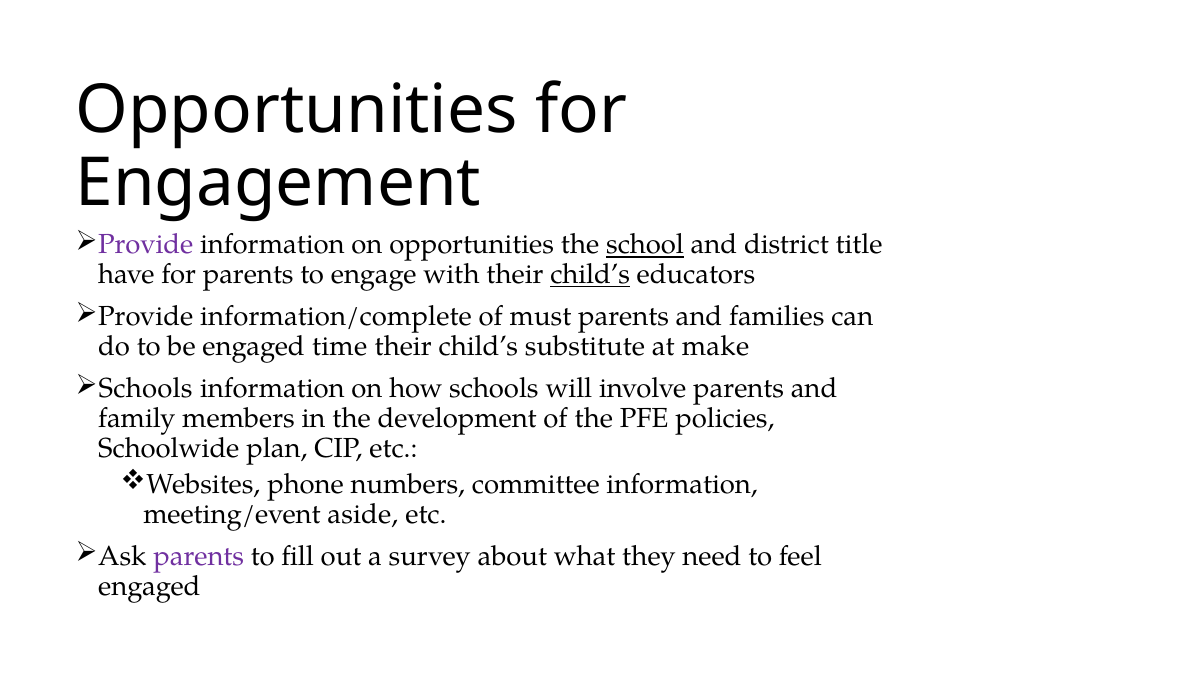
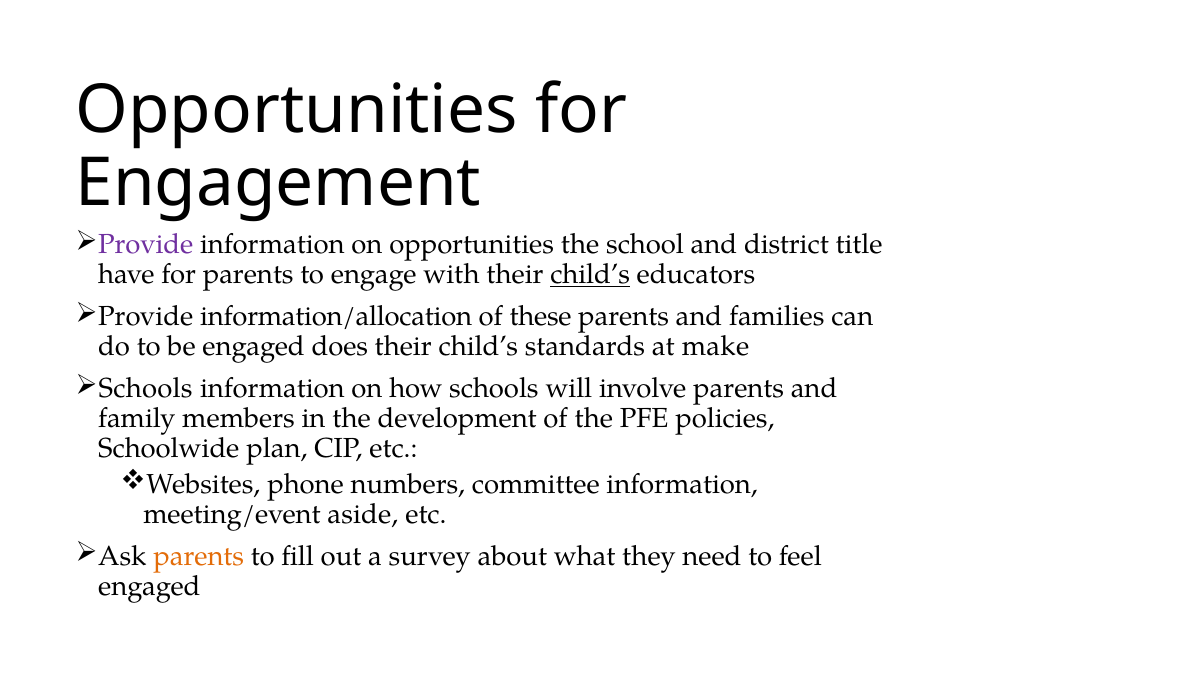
school underline: present -> none (645, 245)
information/complete: information/complete -> information/allocation (336, 317)
must: must -> these (541, 317)
time: time -> does (340, 346)
substitute: substitute -> standards (585, 346)
parents colour: purple -> orange (199, 556)
